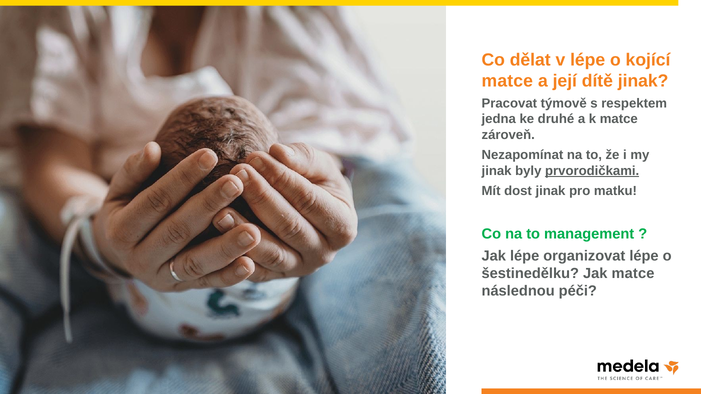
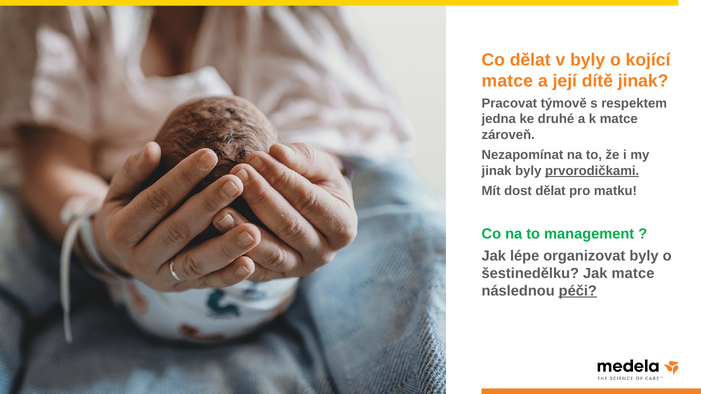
v lépe: lépe -> byly (588, 60)
dost jinak: jinak -> dělat (551, 191)
organizovat lépe: lépe -> byly (644, 256)
péči underline: none -> present (578, 291)
